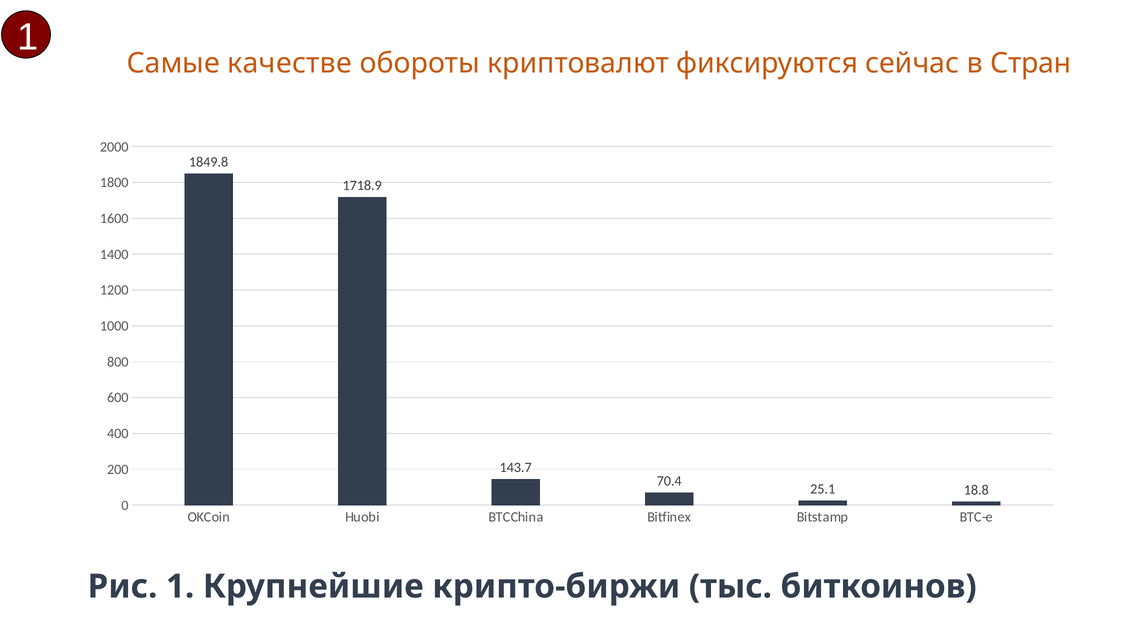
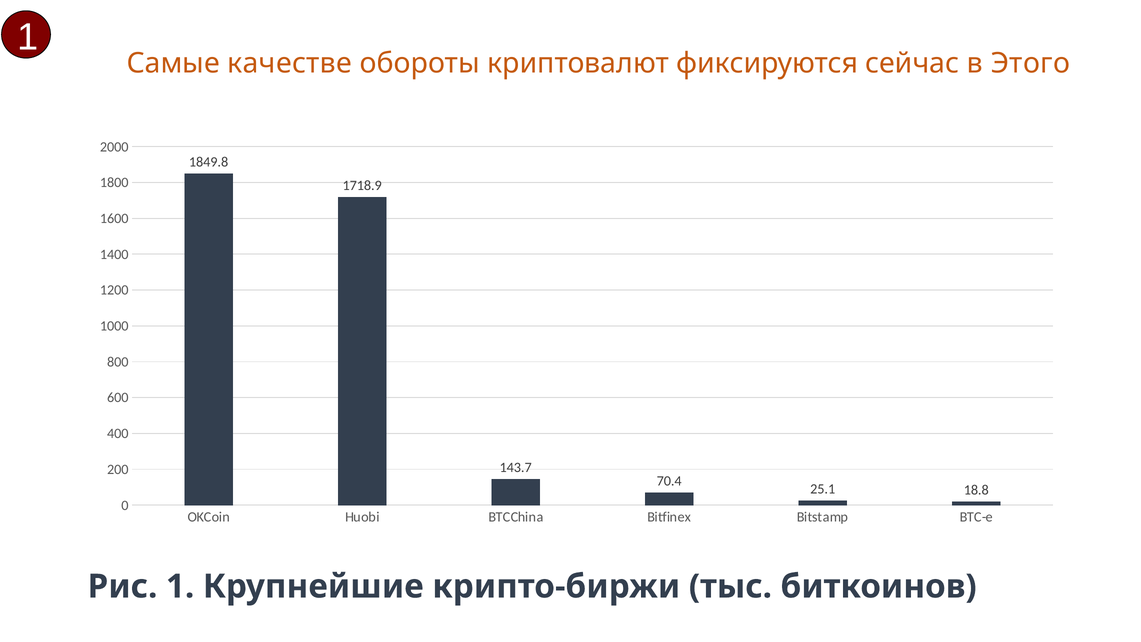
Стран: Стран -> Этого (1030, 63)
